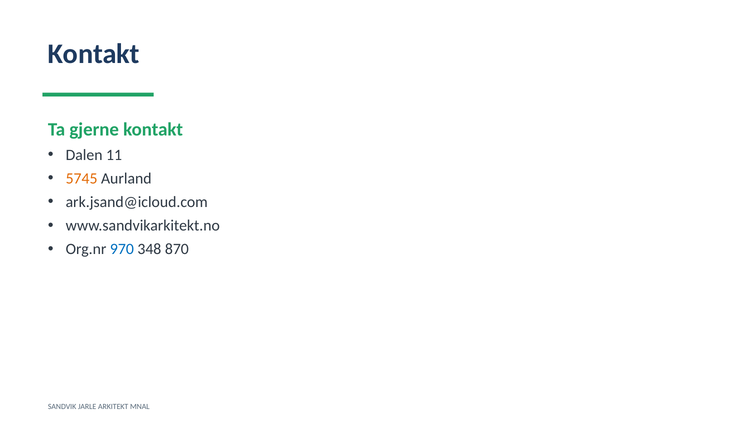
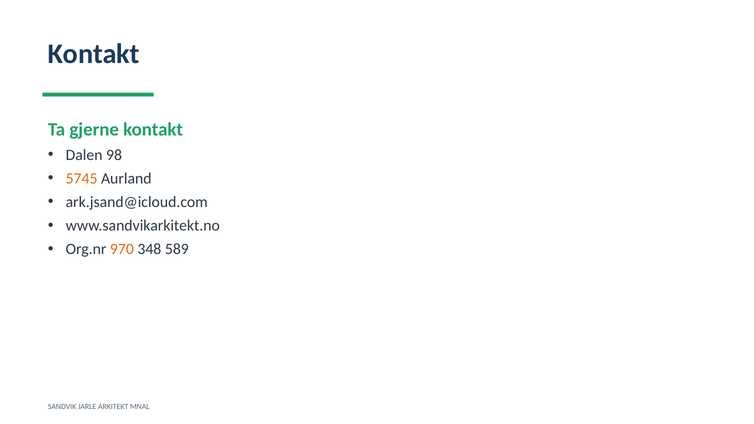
11: 11 -> 98 (114, 155)
970 colour: blue -> orange (122, 249)
870: 870 -> 589 (177, 249)
